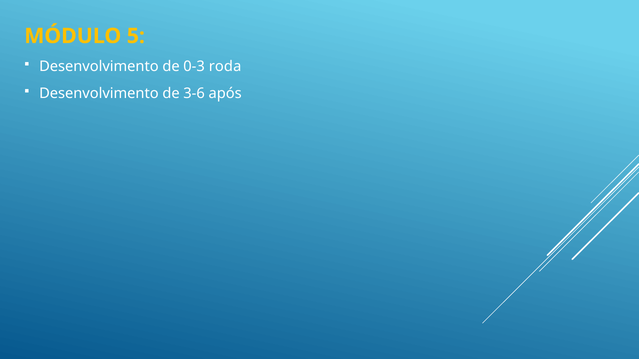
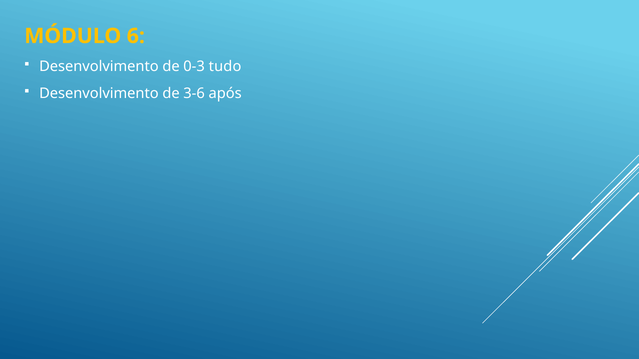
5: 5 -> 6 (136, 36)
roda: roda -> tudo (225, 67)
